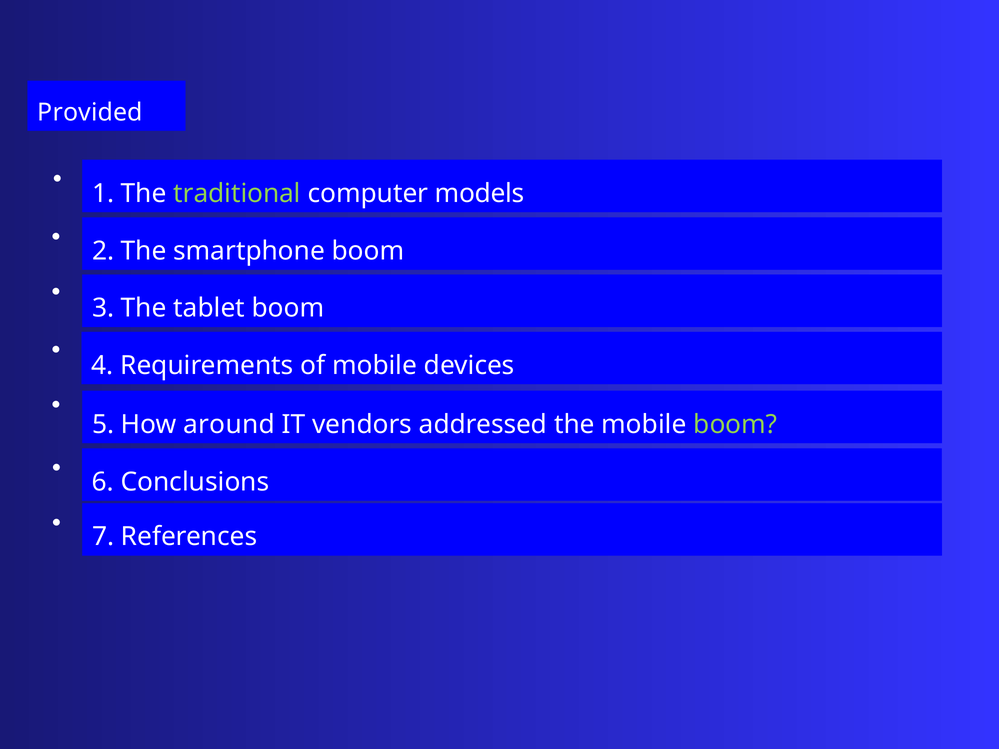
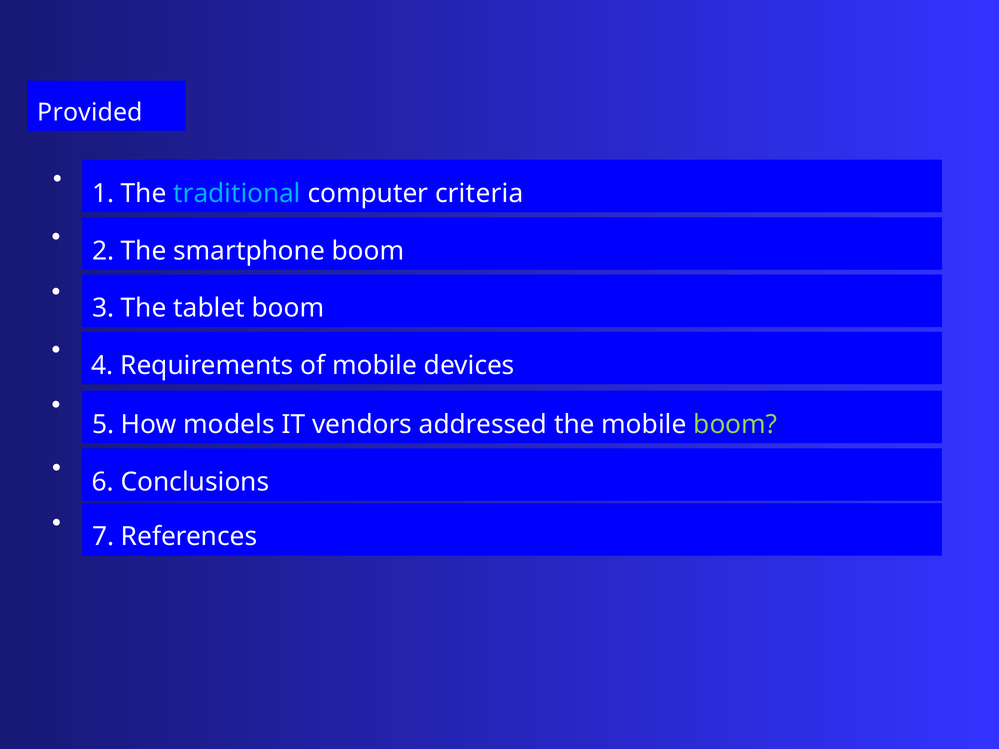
traditional colour: light green -> light blue (237, 193)
models: models -> criteria (479, 193)
around: around -> models (229, 424)
